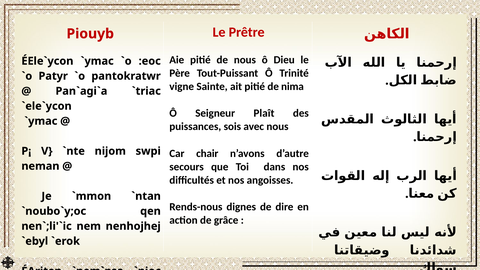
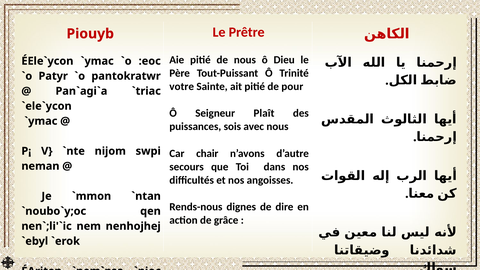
vigne: vigne -> votre (182, 86)
nima: nima -> pour (292, 86)
